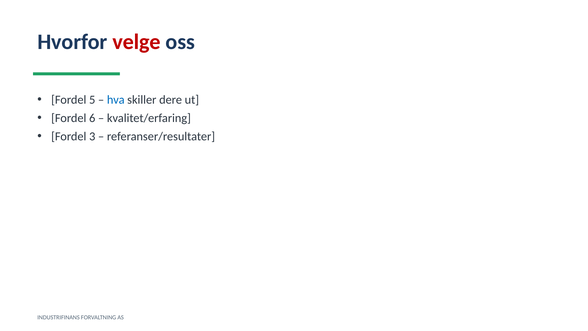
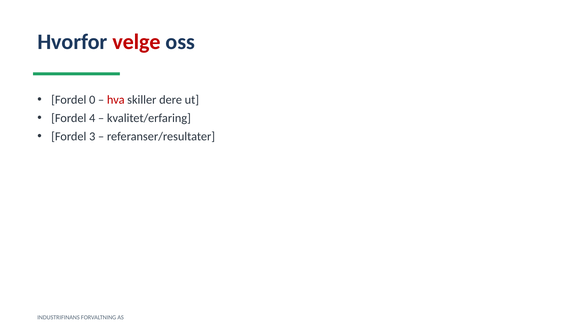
5: 5 -> 0 (92, 100)
hva colour: blue -> red (116, 100)
6: 6 -> 4 (92, 118)
